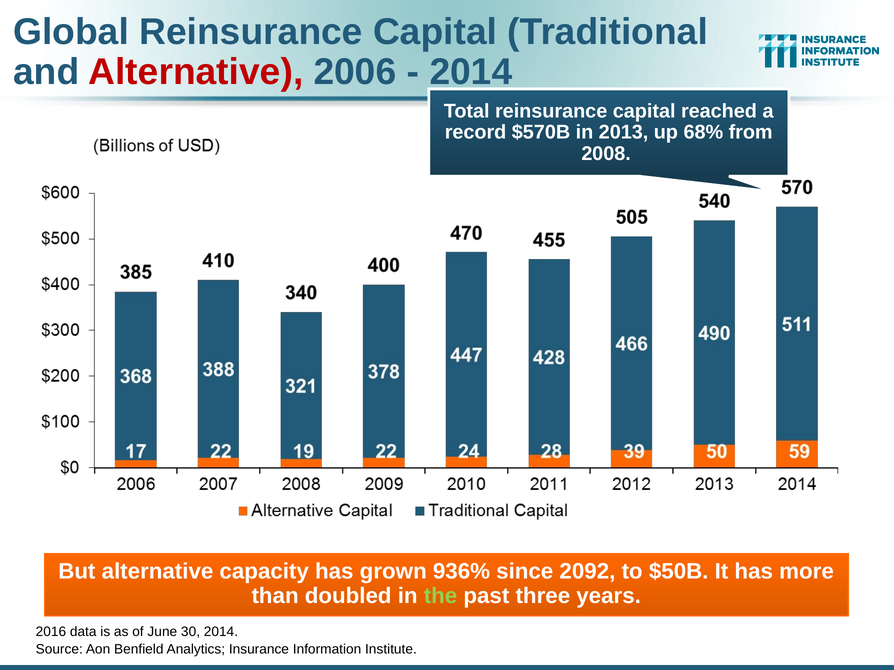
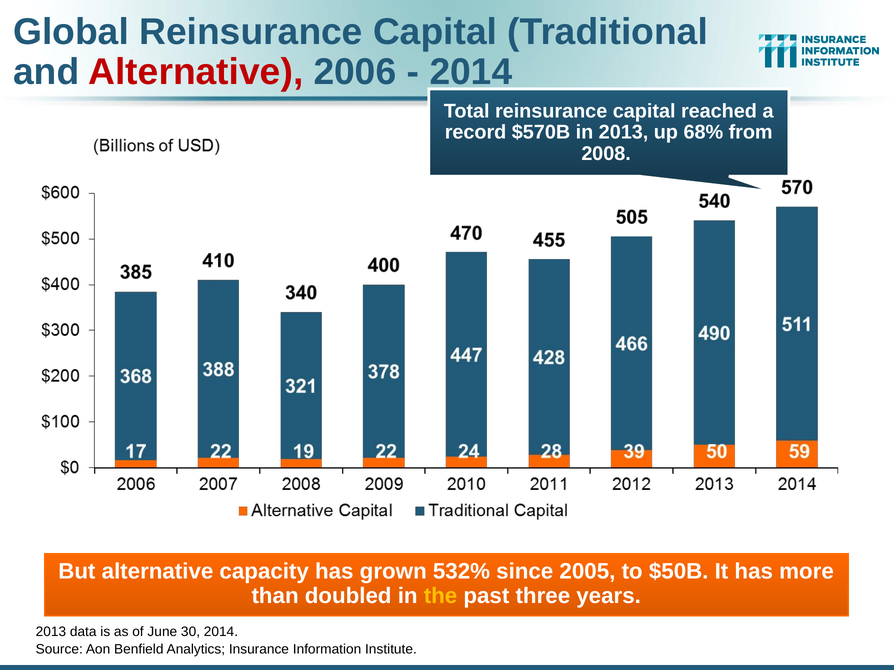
936%: 936% -> 532% (461, 572)
2092: 2092 -> 2005 (587, 572)
the colour: light green -> yellow (441, 596)
2016: 2016 -> 2013 (51, 632)
